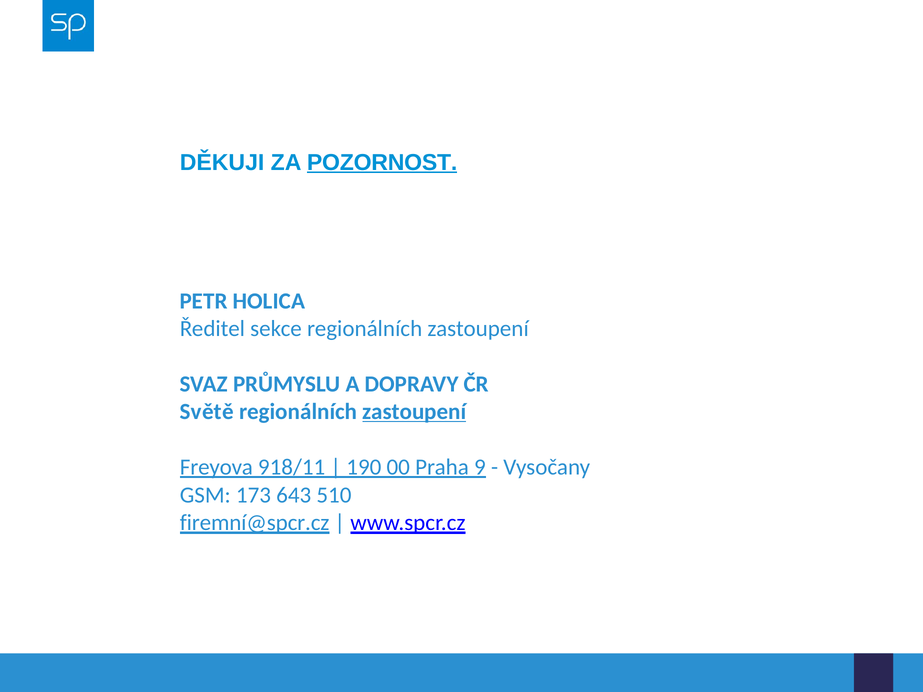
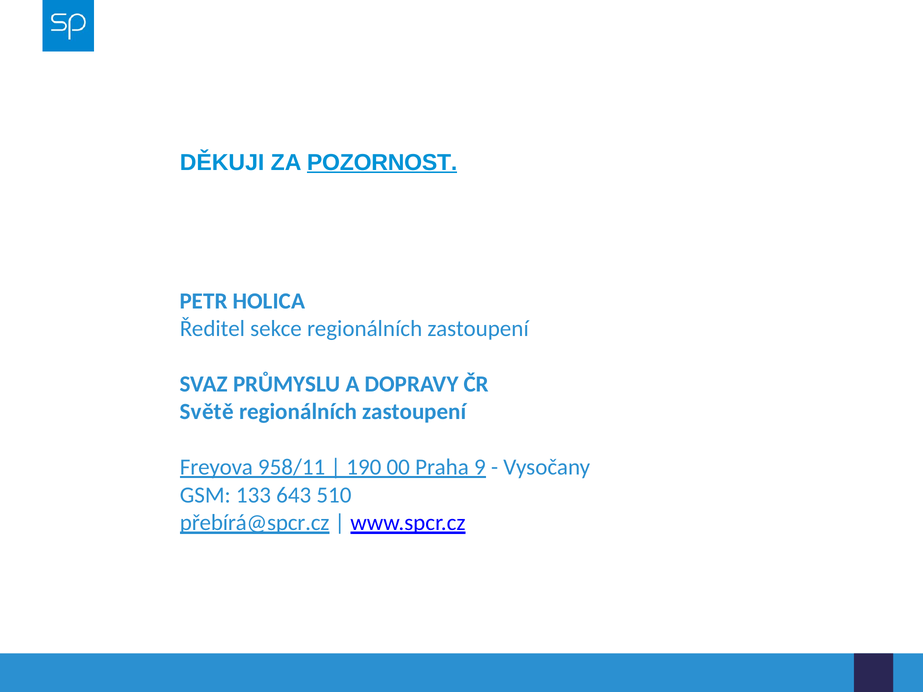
zastoupení underline: present -> none (414, 412)
918/11: 918/11 -> 958/11 (292, 467)
173: 173 -> 133 (253, 495)
firemní@spcr.cz: firemní@spcr.cz -> přebírá@spcr.cz (255, 523)
